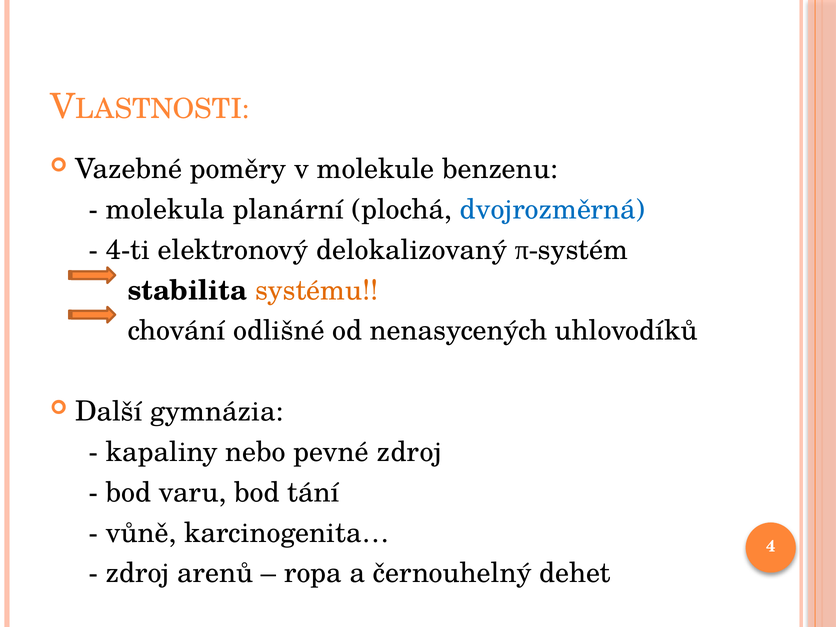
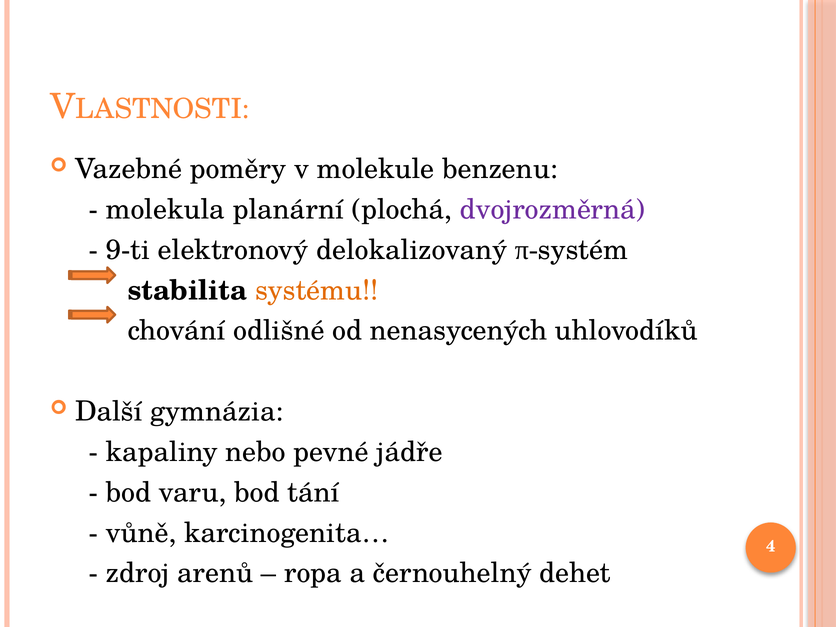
dvojrozměrná colour: blue -> purple (552, 210)
4-ti: 4-ti -> 9-ti (128, 250)
pevné zdroj: zdroj -> jádře (410, 452)
